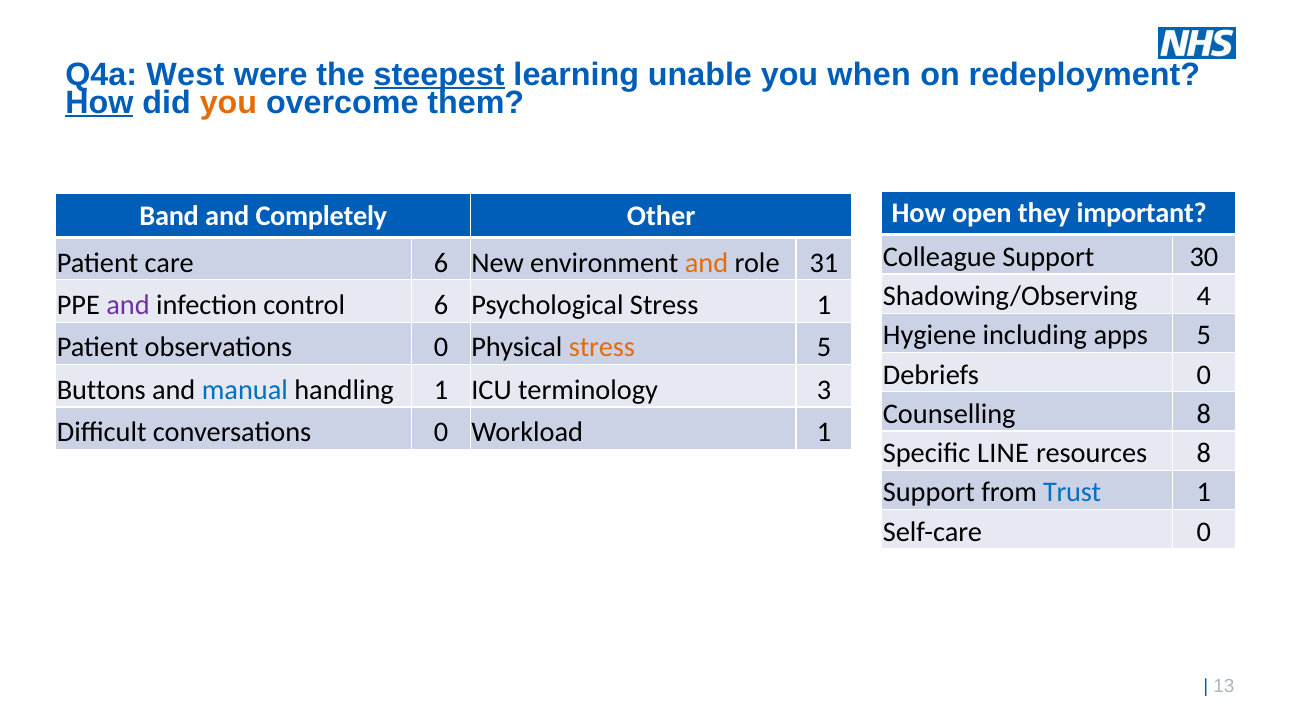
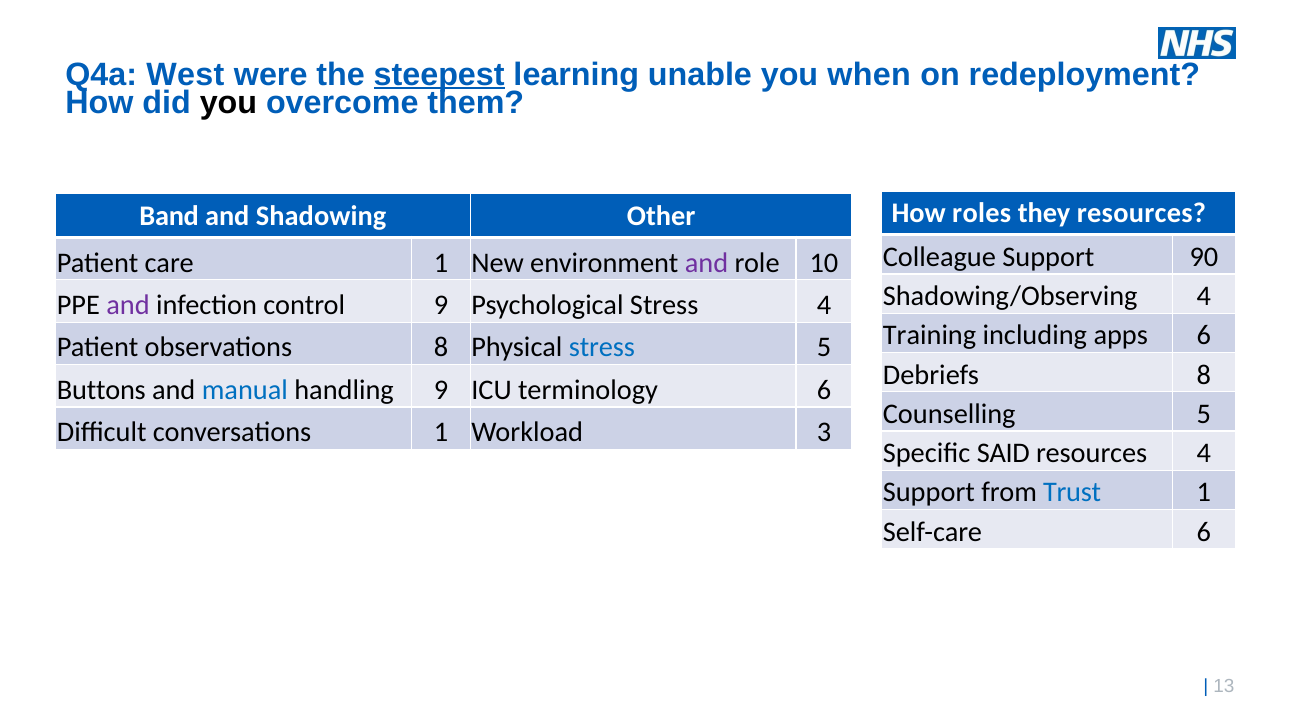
How underline: present -> none (99, 102)
you colour: orange -> black (228, 102)
open: open -> roles (982, 214)
they important: important -> resources (1141, 214)
Completely: Completely -> Shadowing (321, 216)
30: 30 -> 90 (1204, 257)
care 6: 6 -> 1 (441, 263)
and colour: orange -> purple (706, 263)
31: 31 -> 10 (824, 263)
control 6: 6 -> 9 (441, 305)
Stress 1: 1 -> 4 (824, 305)
Hygiene: Hygiene -> Training (930, 336)
apps 5: 5 -> 6 (1204, 336)
observations 0: 0 -> 8 (441, 348)
stress colour: orange -> blue (602, 348)
Debriefs 0: 0 -> 8 (1204, 375)
handling 1: 1 -> 9 (441, 390)
terminology 3: 3 -> 6 (824, 390)
Counselling 8: 8 -> 5 (1204, 414)
conversations 0: 0 -> 1 (441, 432)
Workload 1: 1 -> 3 (824, 432)
LINE: LINE -> SAID (1003, 453)
resources 8: 8 -> 4 (1204, 453)
Self-care 0: 0 -> 6 (1204, 532)
